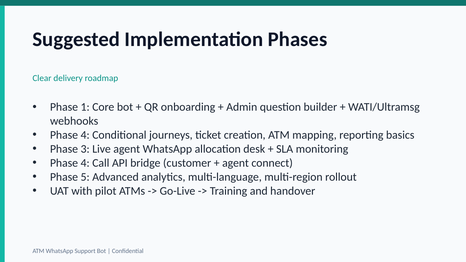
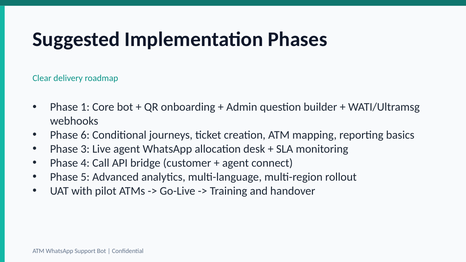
4: 4 -> 6 (85, 135)
